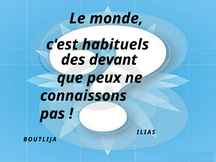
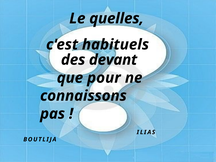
monde: monde -> quelles (116, 18)
peux: peux -> pour (104, 78)
